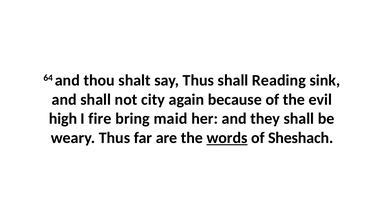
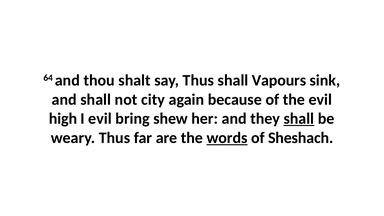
Reading: Reading -> Vapours (279, 80)
I fire: fire -> evil (100, 119)
maid: maid -> shew (171, 119)
shall underline: none -> present (299, 119)
